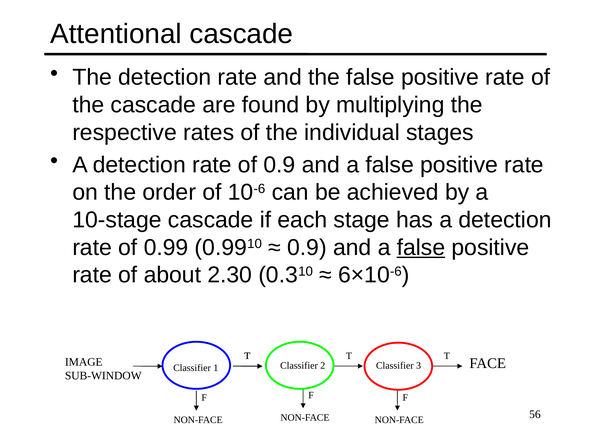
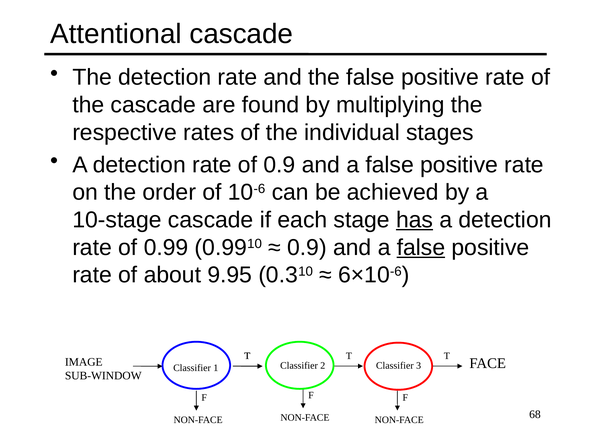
has underline: none -> present (415, 220)
2.30: 2.30 -> 9.95 (230, 275)
56: 56 -> 68 (535, 415)
